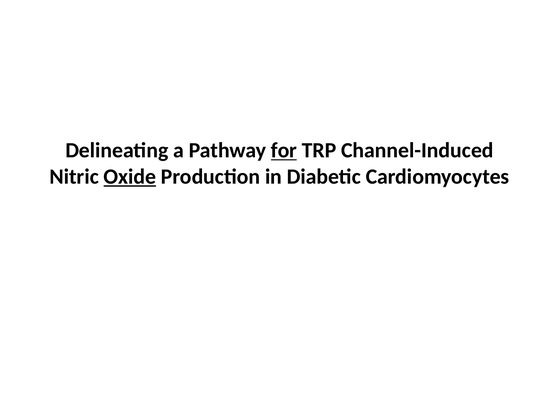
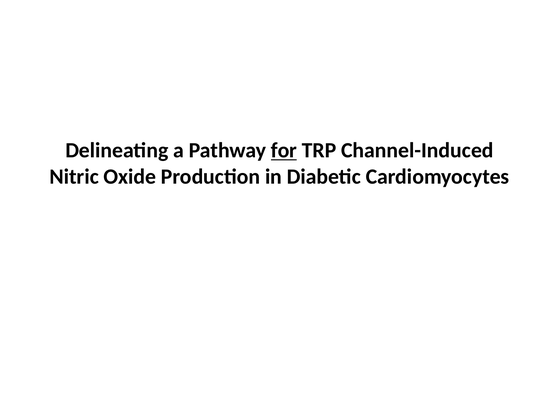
Oxide underline: present -> none (130, 177)
